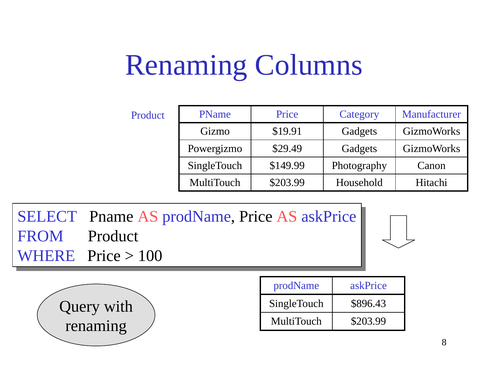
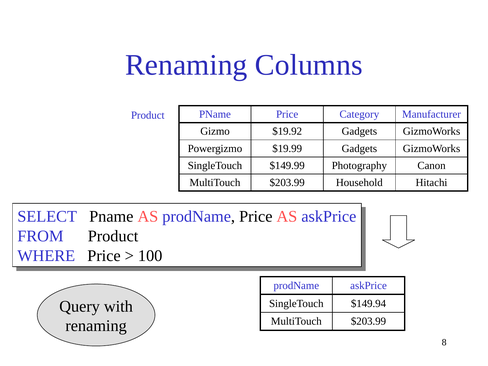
$19.91: $19.91 -> $19.92 (287, 131)
$29.49: $29.49 -> $19.99 (287, 148)
$896.43: $896.43 -> $149.94 (369, 303)
